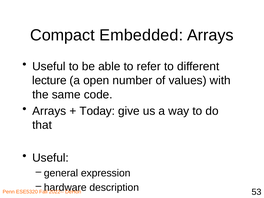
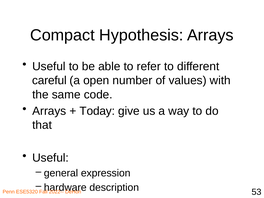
Embedded: Embedded -> Hypothesis (141, 35)
lecture: lecture -> careful (49, 80)
